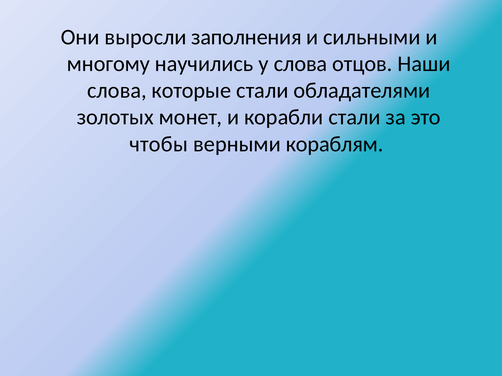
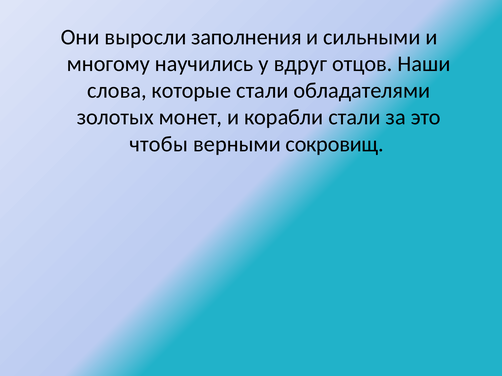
у слова: слова -> вдруг (300, 64)
кораблям: кораблям -> сокровищ (335, 144)
